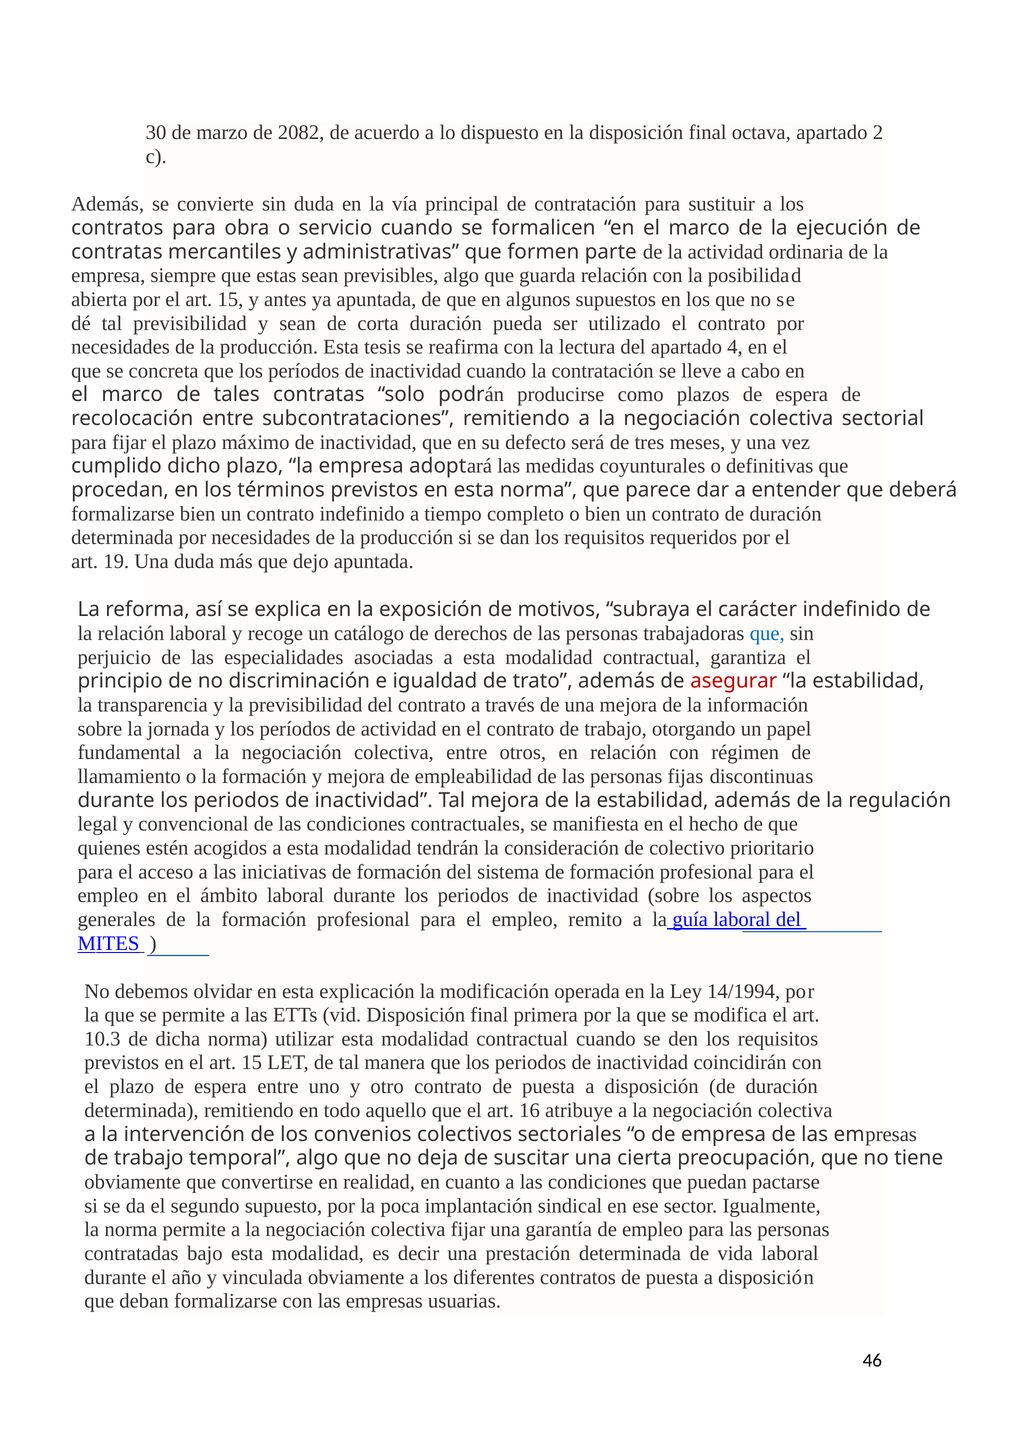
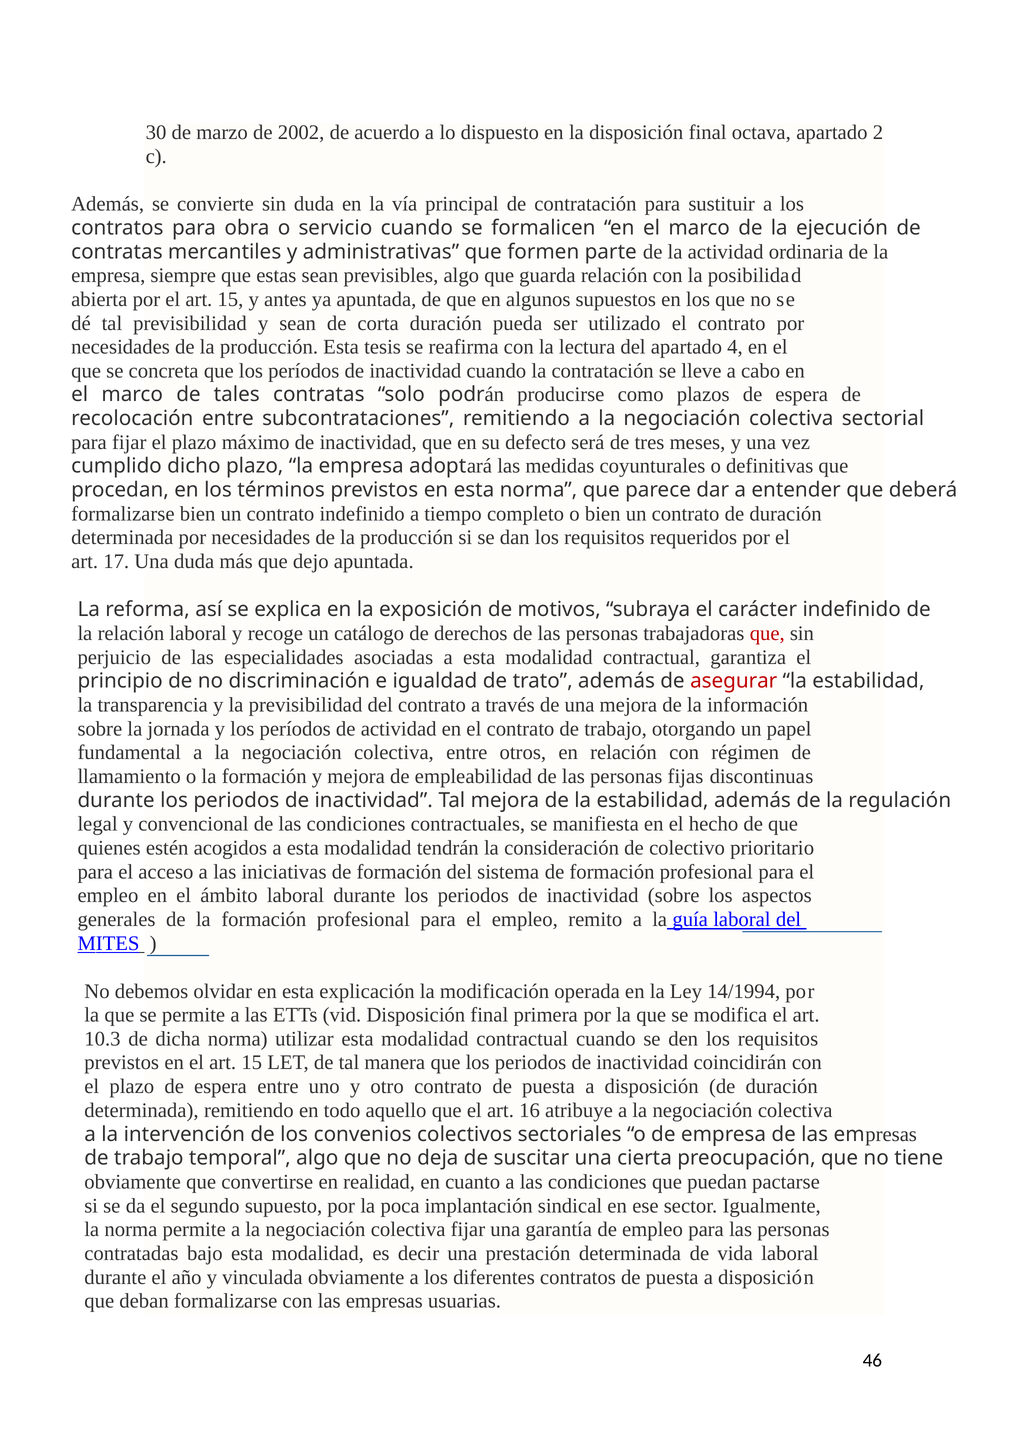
2082: 2082 -> 2002 (301, 132)
19: 19 -> 17 (116, 561)
que colour: blue -> red (767, 633)
